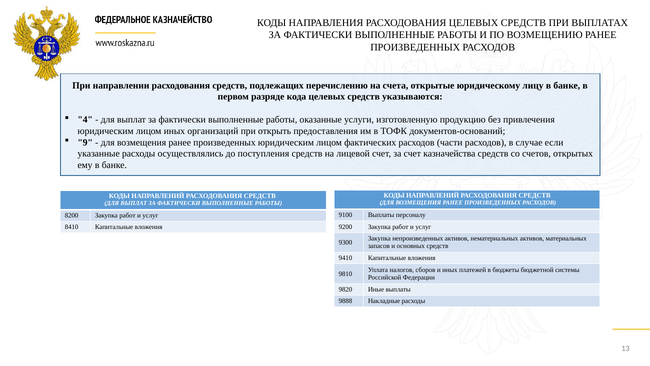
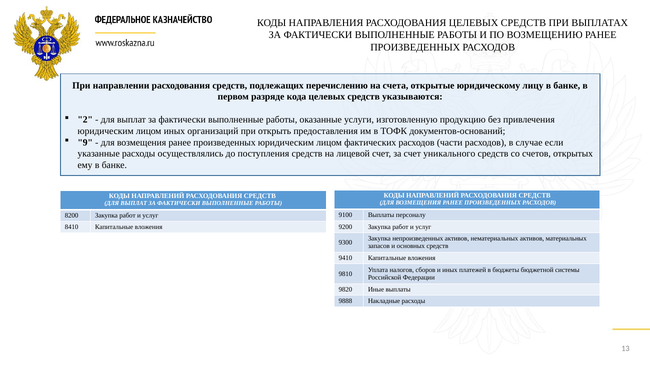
4: 4 -> 2 (85, 119)
казначейства: казначейства -> уникального (449, 154)
